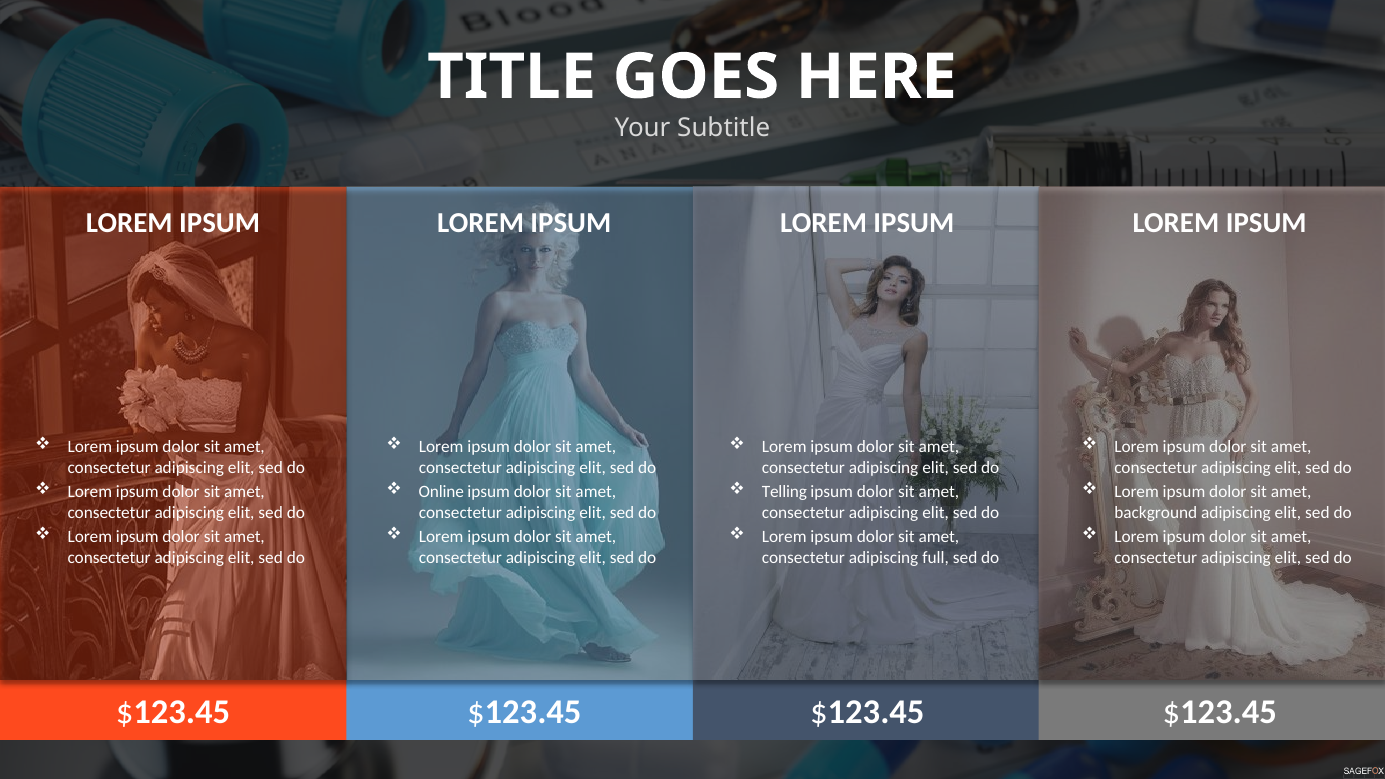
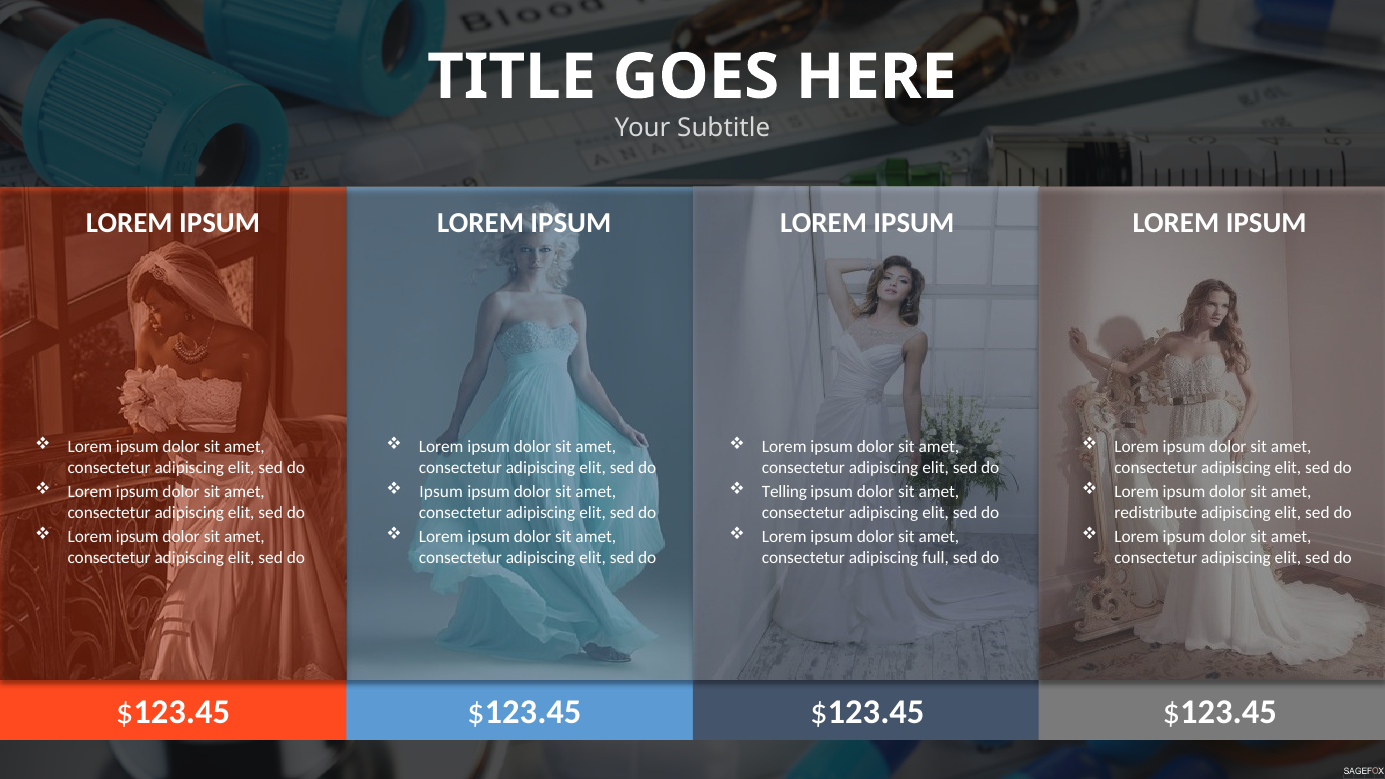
Online: Online -> Ipsum (441, 492)
background: background -> redistribute (1156, 513)
